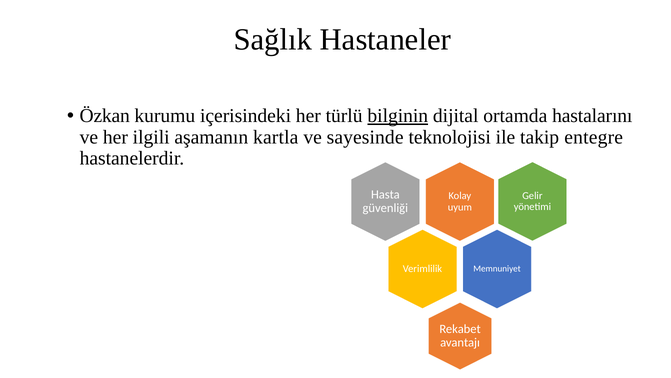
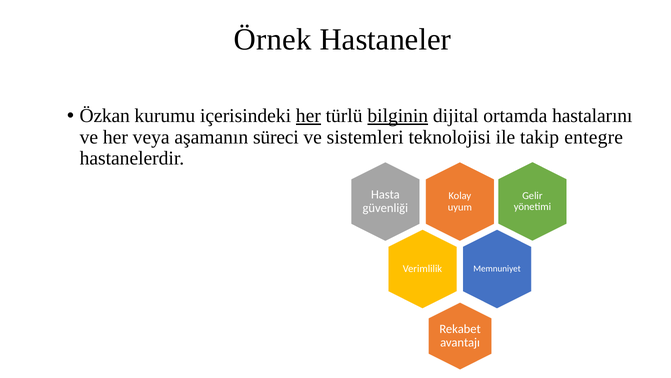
Sağlık: Sağlık -> Örnek (273, 39)
her underline: none -> present (308, 116)
ilgili: ilgili -> veya (151, 137)
kartla: kartla -> süreci (276, 137)
sayesinde: sayesinde -> sistemleri (365, 137)
